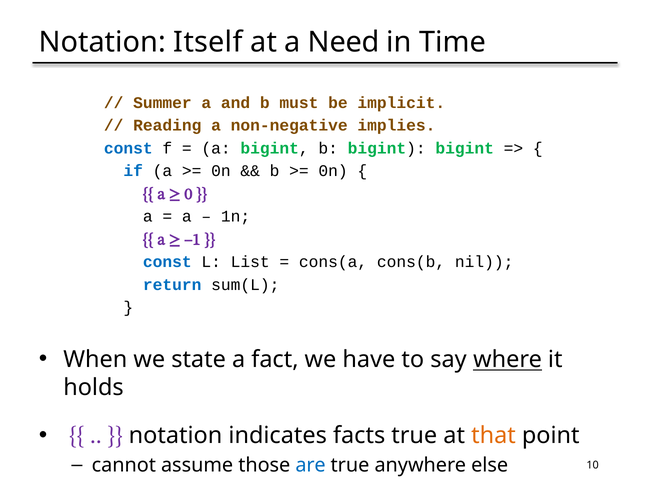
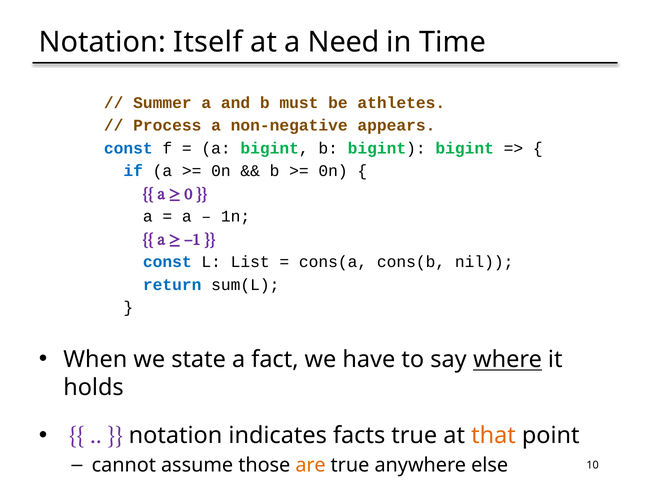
implicit: implicit -> athletes (401, 103)
Reading: Reading -> Process (167, 125)
implies: implies -> appears (396, 125)
are colour: blue -> orange (311, 465)
